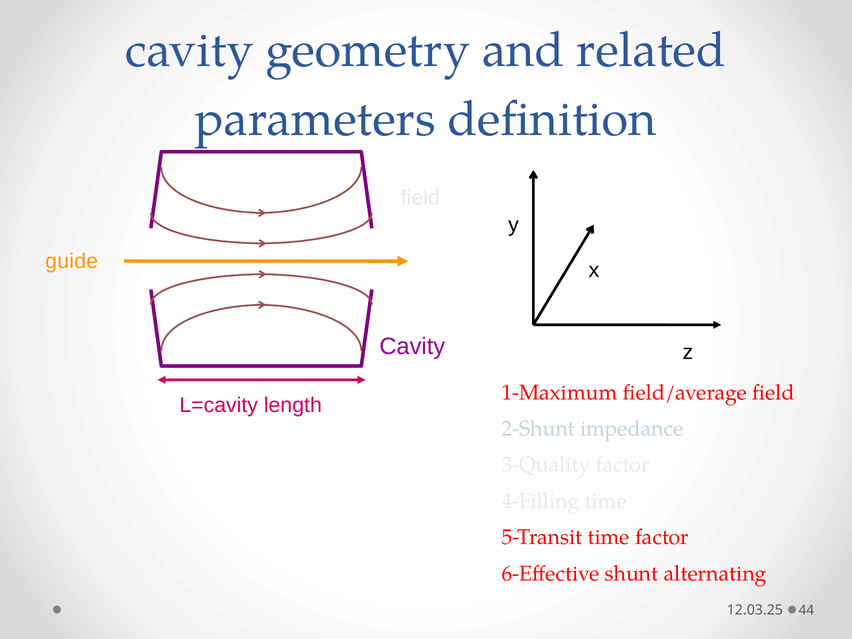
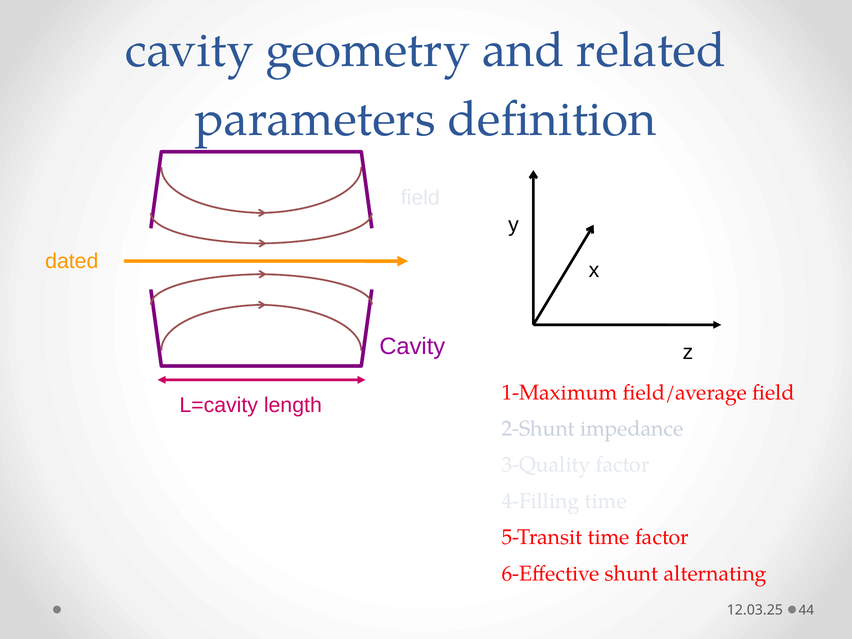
guide: guide -> dated (72, 261)
